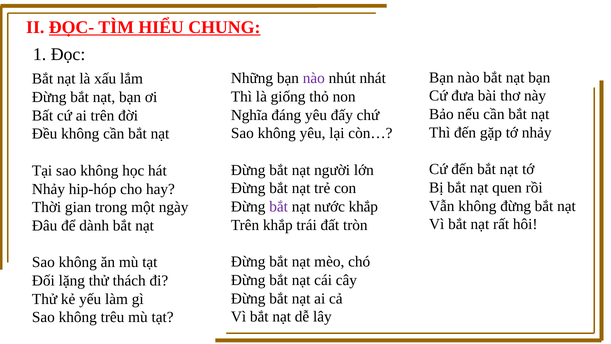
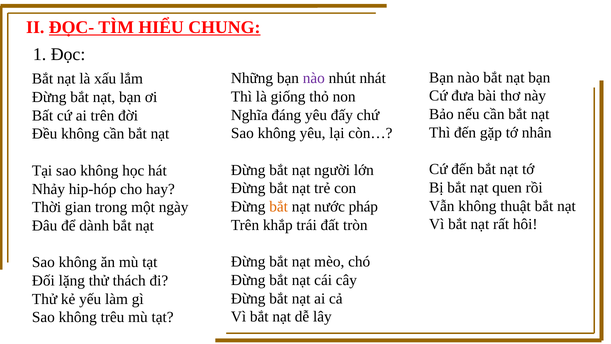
tớ nhảy: nhảy -> nhân (537, 132)
không đừng: đừng -> thuật (516, 206)
bắt colour: purple -> orange (279, 207)
nước khắp: khắp -> pháp (363, 207)
